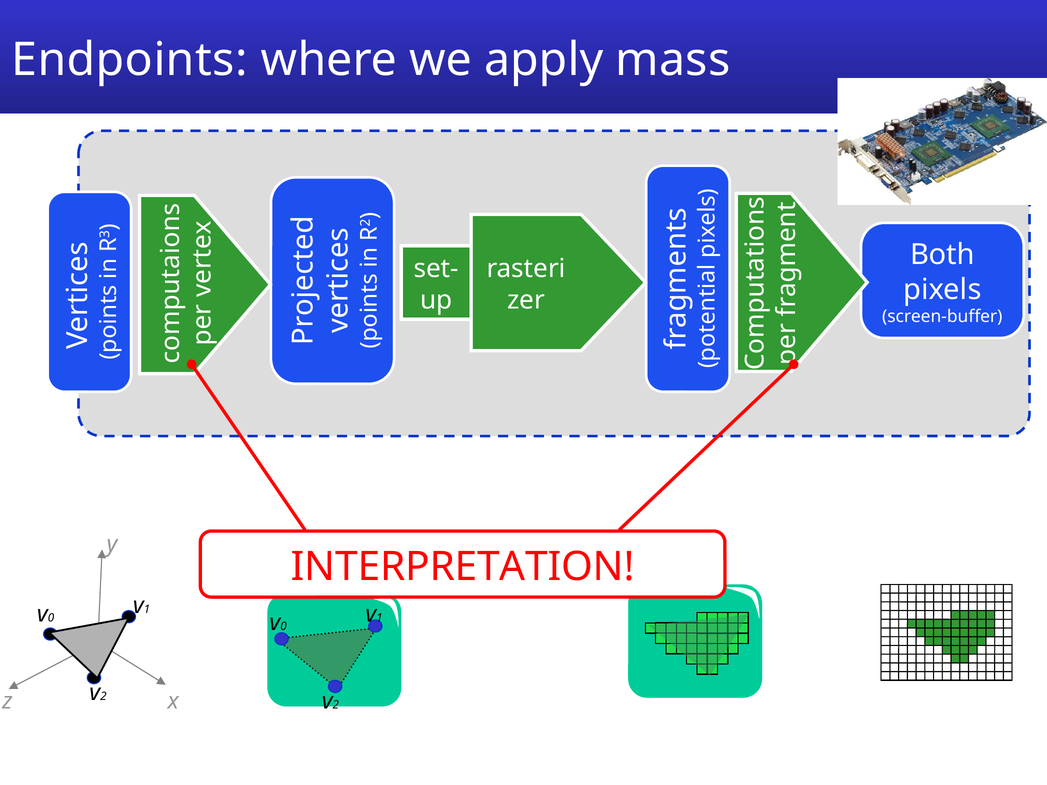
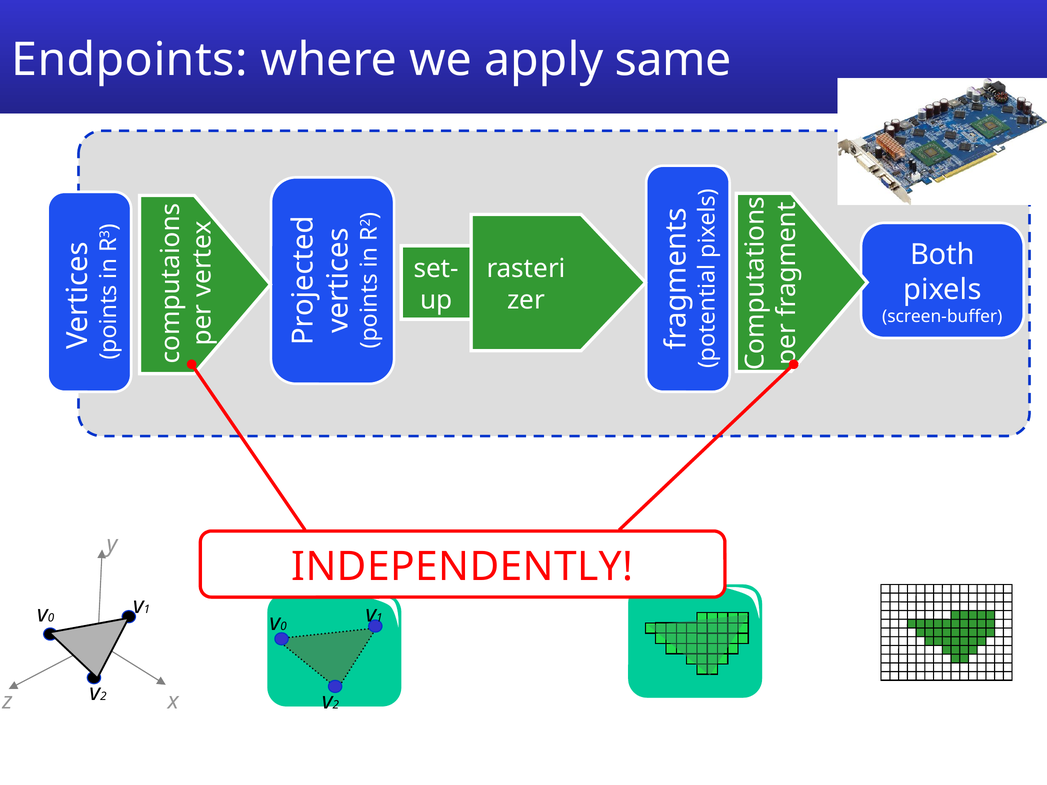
mass: mass -> same (673, 60)
INTERPRETATION: INTERPRETATION -> INDEPENDENTLY (462, 567)
